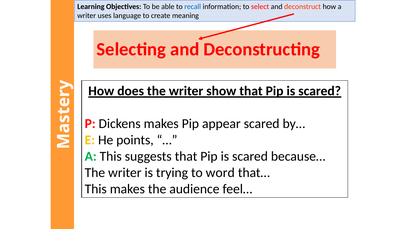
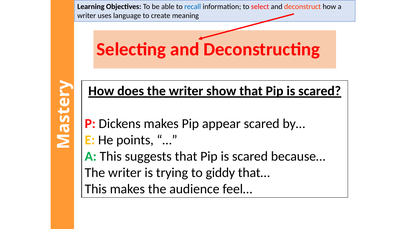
word: word -> giddy (220, 172)
